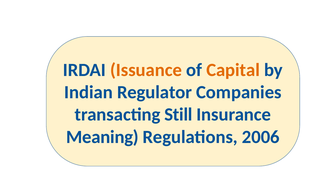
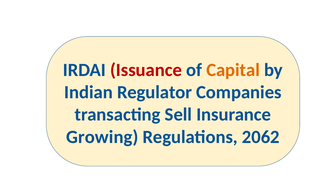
Issuance colour: orange -> red (146, 70)
Still: Still -> Sell (178, 115)
Meaning: Meaning -> Growing (102, 137)
2006: 2006 -> 2062 (261, 137)
